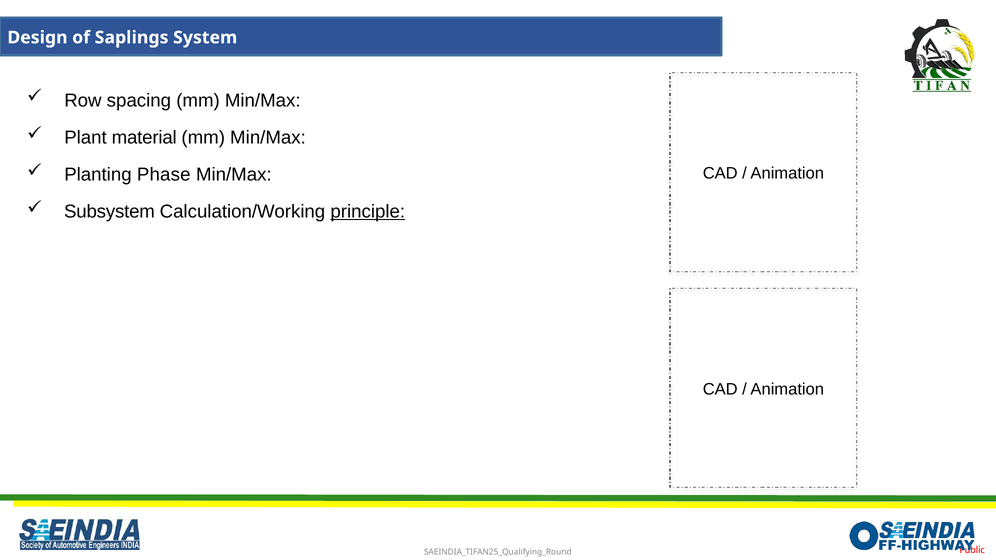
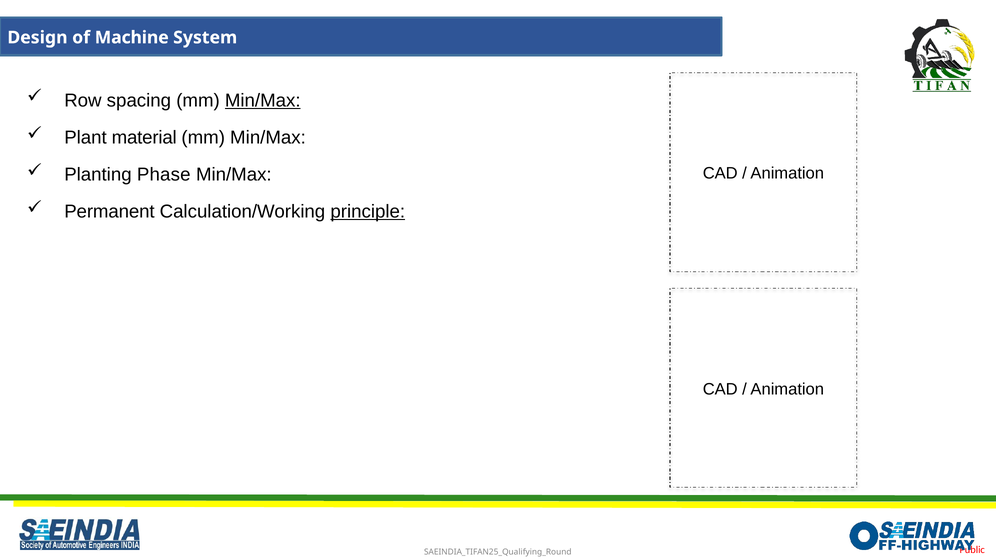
Saplings: Saplings -> Machine (132, 38)
Min/Max underline: none -> present (263, 100)
Subsystem: Subsystem -> Permanent (109, 212)
